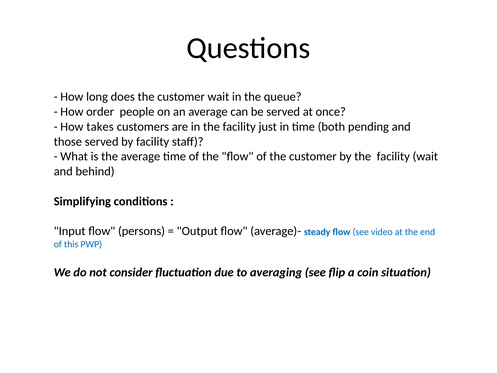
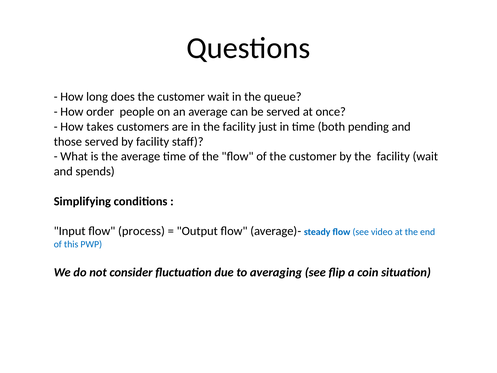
behind: behind -> spends (95, 171)
persons: persons -> process (141, 231)
